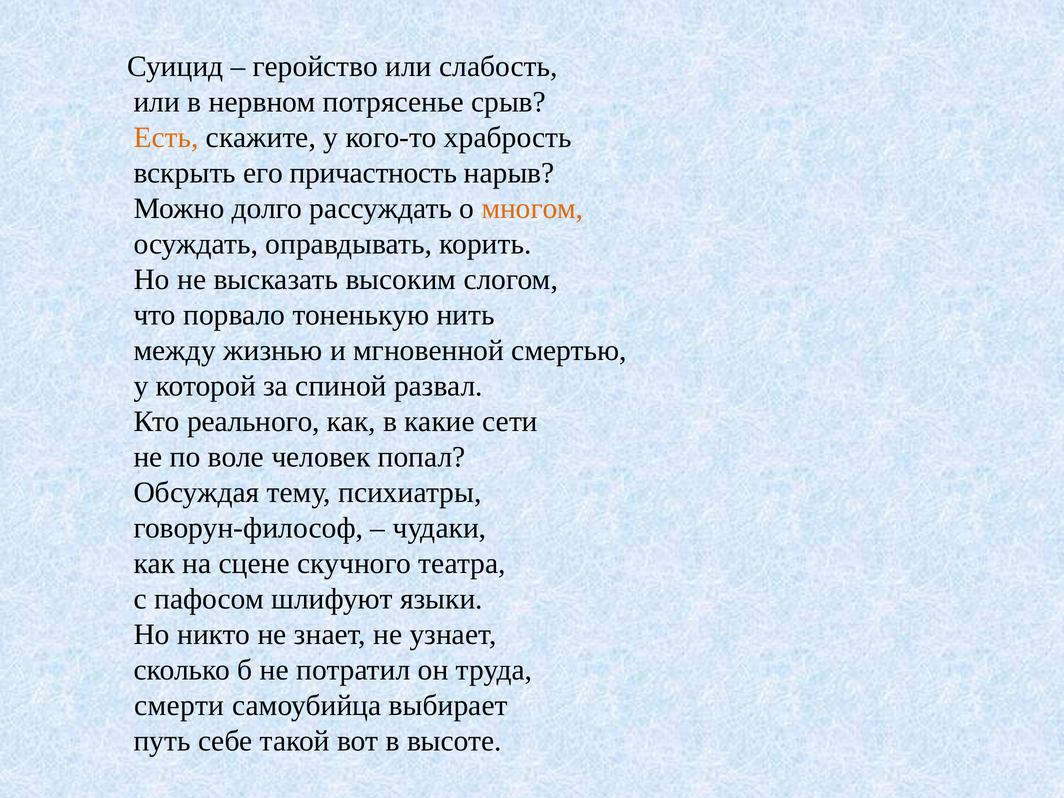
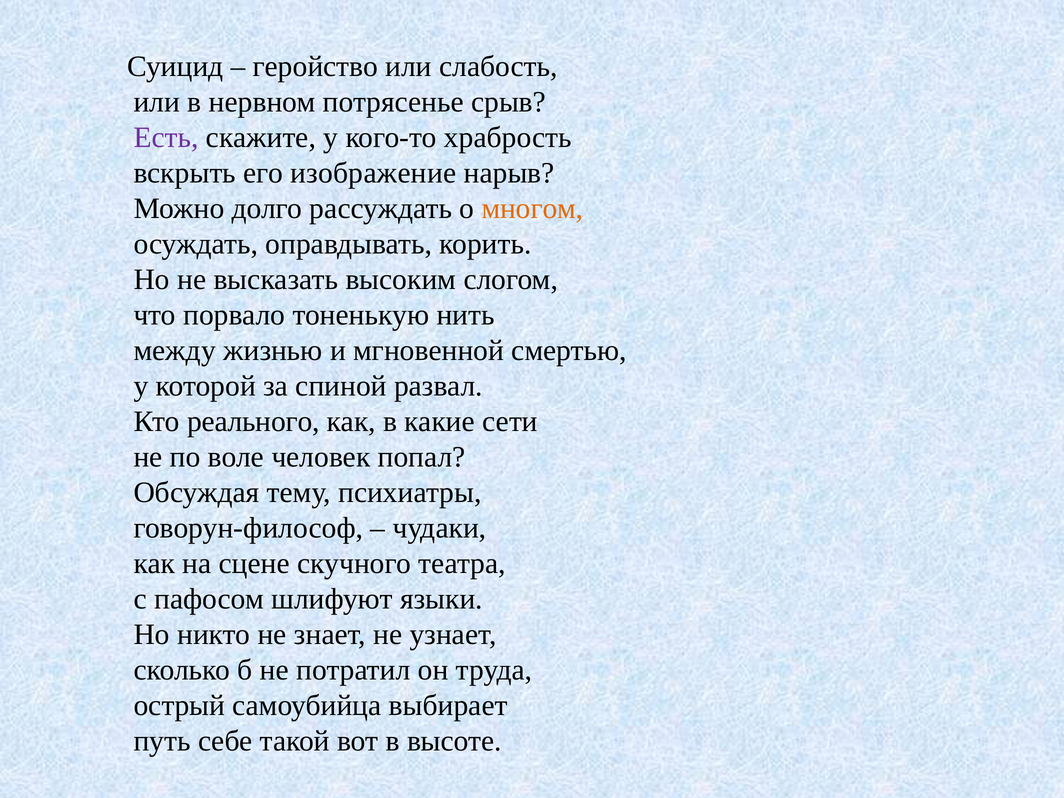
Есть colour: orange -> purple (166, 138)
причастность: причастность -> изображение (373, 173)
смерти: смерти -> острый (179, 705)
